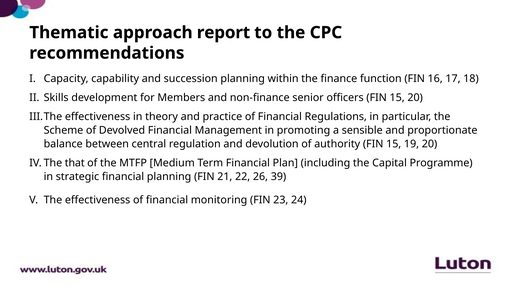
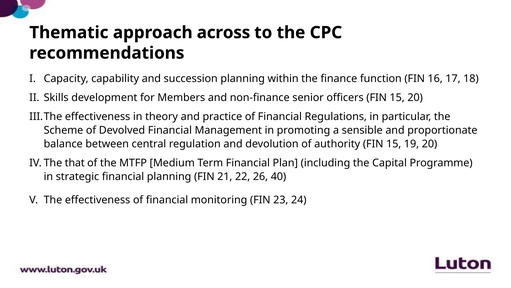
report: report -> across (224, 32)
39: 39 -> 40 (278, 176)
